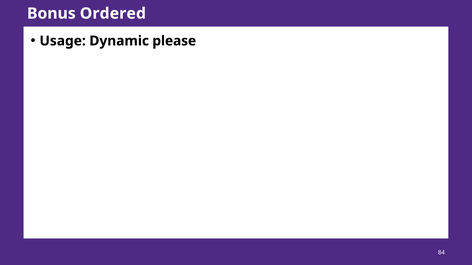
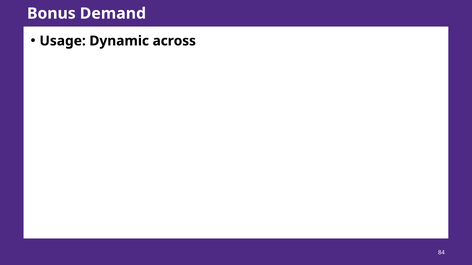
Ordered: Ordered -> Demand (113, 13)
please: please -> across (174, 41)
